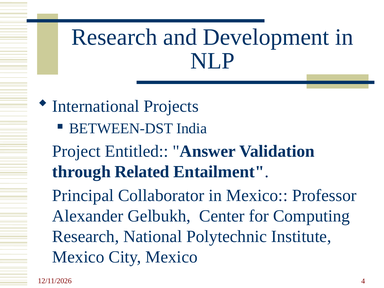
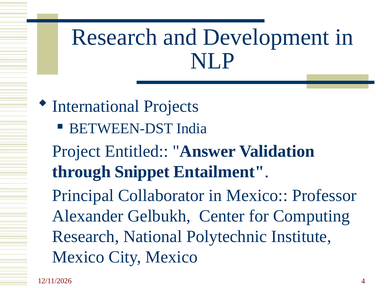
Related: Related -> Snippet (142, 172)
